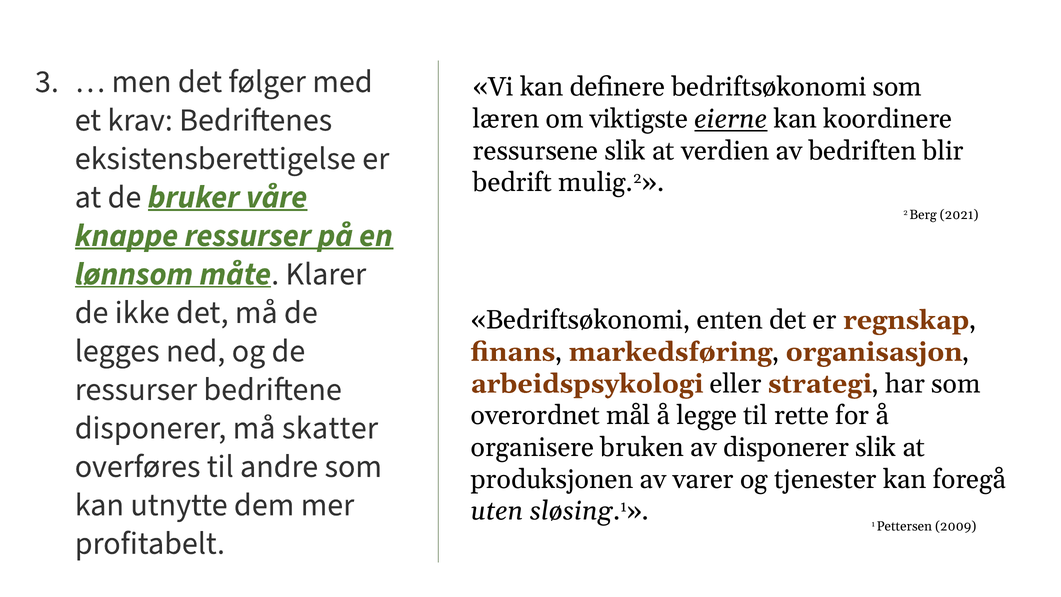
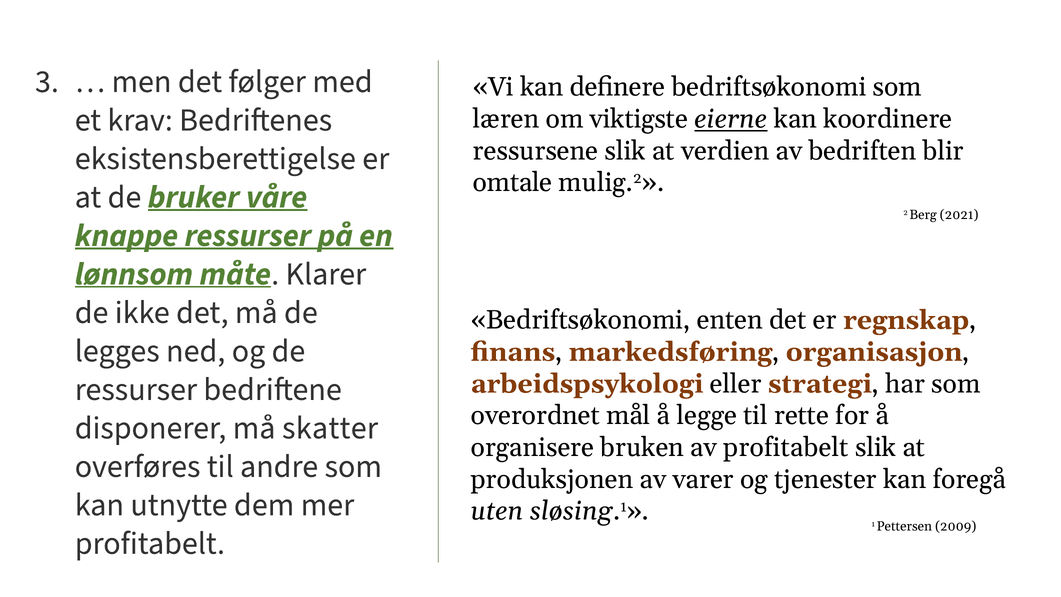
bedrift: bedrift -> omtale (513, 183)
av disponerer: disponerer -> profitabelt (786, 447)
